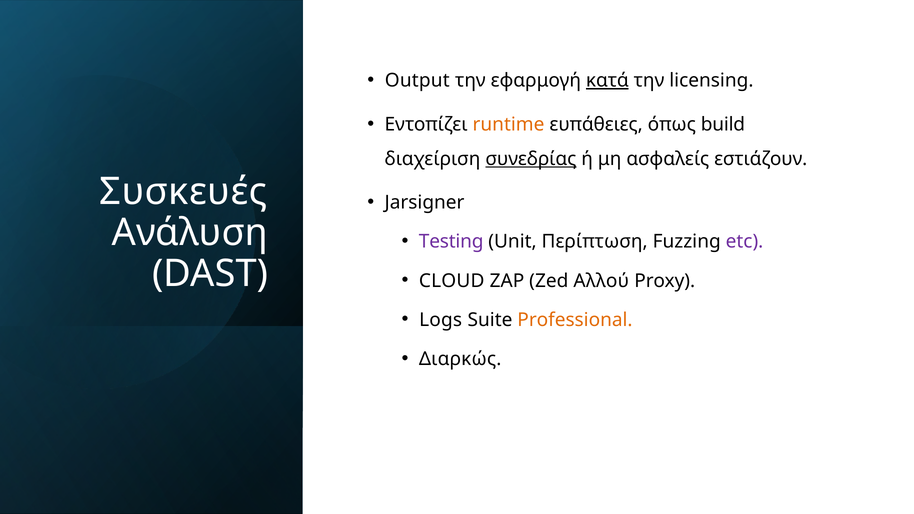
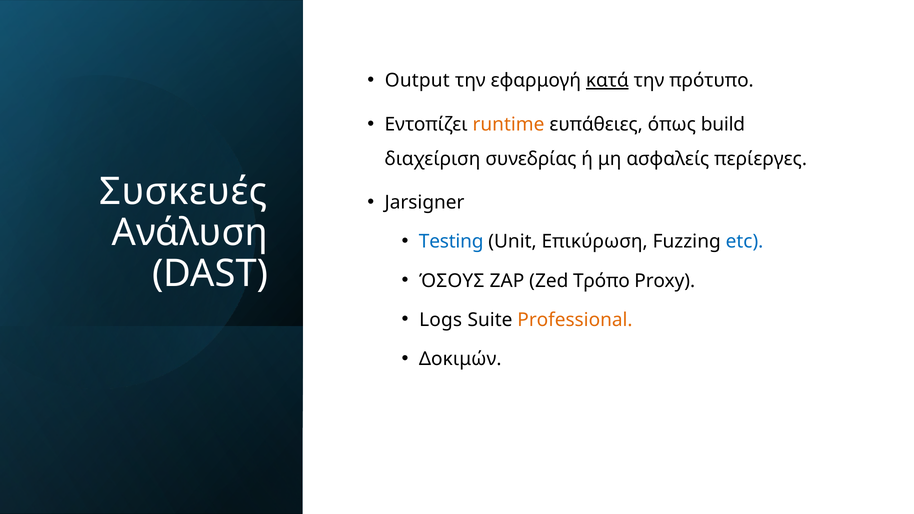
licensing: licensing -> πρότυπο (711, 81)
συνεδρίας underline: present -> none (531, 159)
εστιάζουν: εστιάζουν -> περίεργες (761, 159)
Testing colour: purple -> blue (451, 242)
Περίπτωση: Περίπτωση -> Επικύρωση (595, 242)
etc colour: purple -> blue (745, 242)
CLOUD: CLOUD -> ΌΣΟΥΣ (452, 281)
Αλλού: Αλλού -> Τρόπο (601, 281)
Διαρκώς: Διαρκώς -> Δοκιμών (460, 359)
